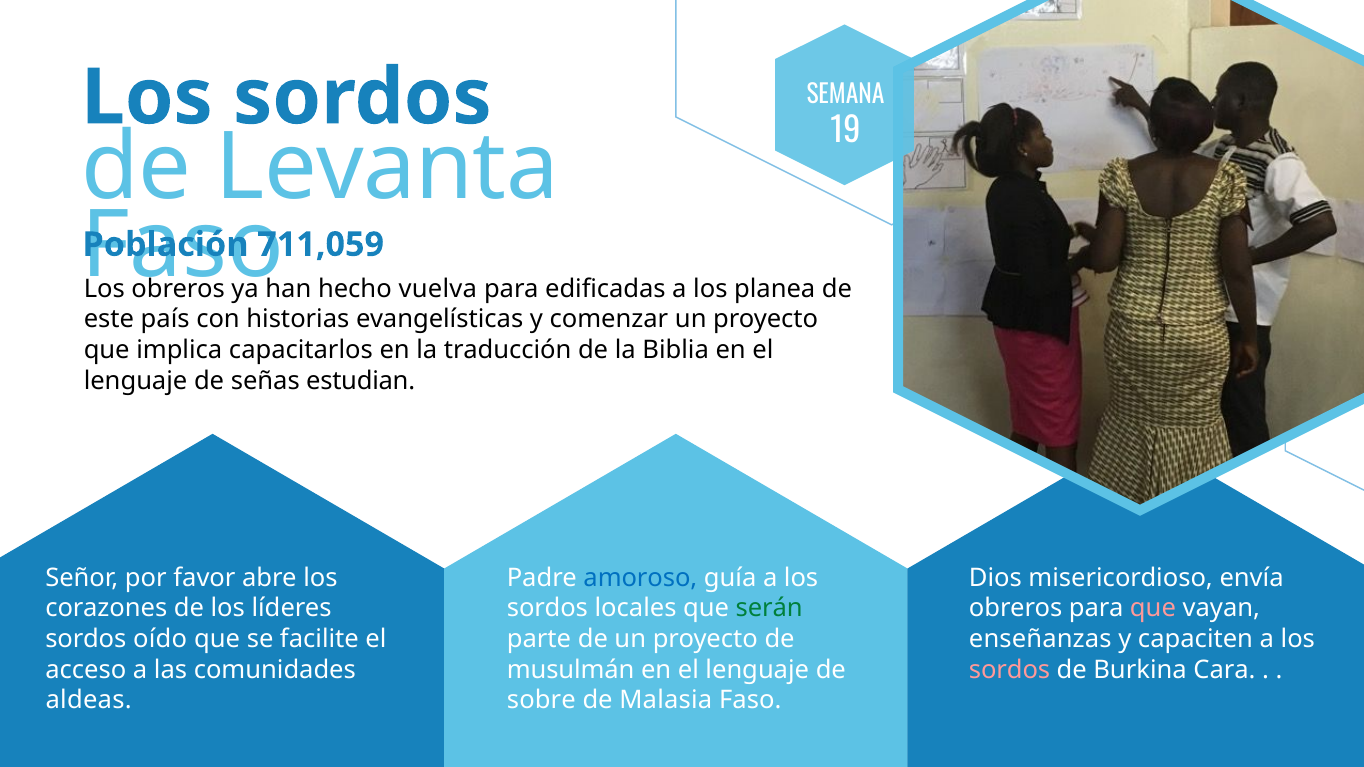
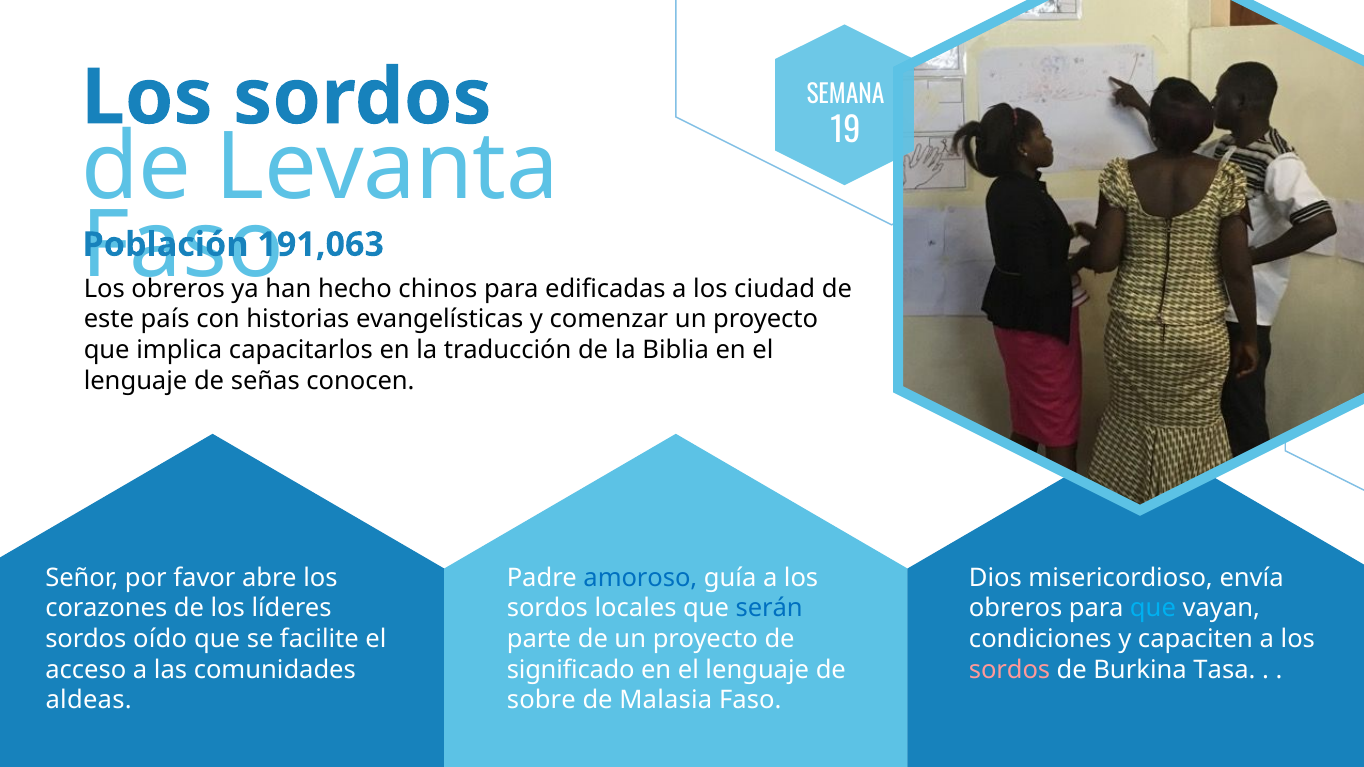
711,059: 711,059 -> 191,063 (321, 245)
vuelva: vuelva -> chinos (438, 289)
planea: planea -> ciudad (775, 289)
estudian: estudian -> conocen (361, 381)
serán colour: green -> blue (769, 608)
que colour: pink -> light blue (1153, 608)
enseñanzas: enseñanzas -> condiciones (1040, 639)
musulmán: musulmán -> significado (571, 670)
Cara: Cara -> Tasa (1224, 670)
